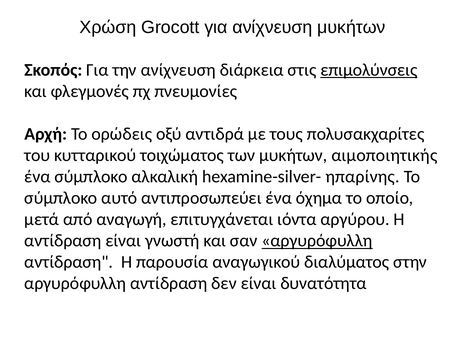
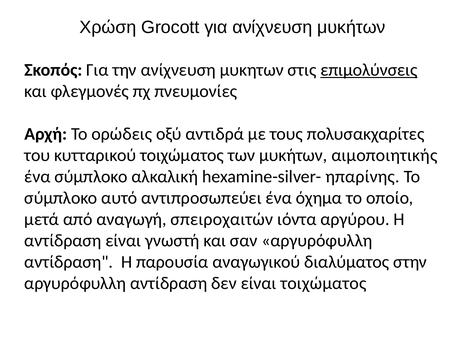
διάρκεια: διάρκεια -> μυκητων (252, 70)
επιτυγχάνεται: επιτυγχάνεται -> σπειροχαιτών (222, 220)
αργυρόφυλλη underline: present -> none (317, 241)
είναι δυνατότητα: δυνατότητα -> τοιχώματος (323, 284)
